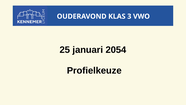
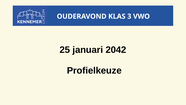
2054: 2054 -> 2042 (116, 50)
